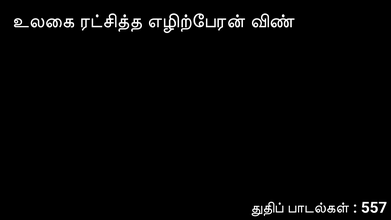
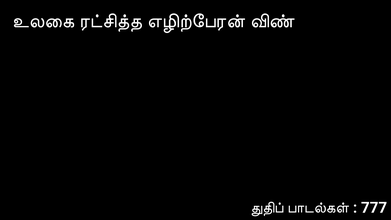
557: 557 -> 777 (374, 208)
